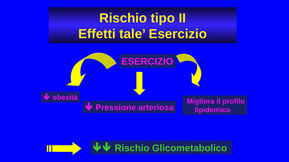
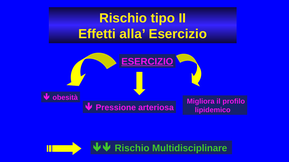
tale: tale -> alla (133, 34)
ESERCIZIO underline: none -> present (147, 62)
Glicometabolico: Glicometabolico -> Multidisciplinare (190, 149)
